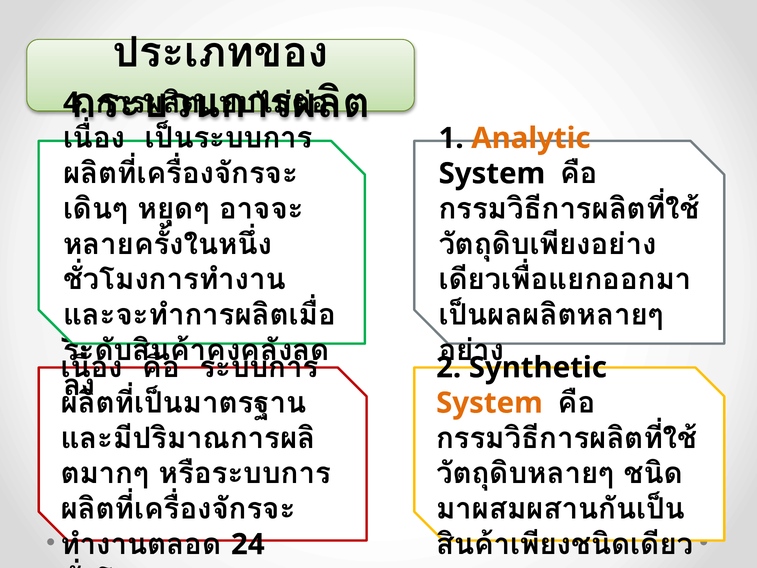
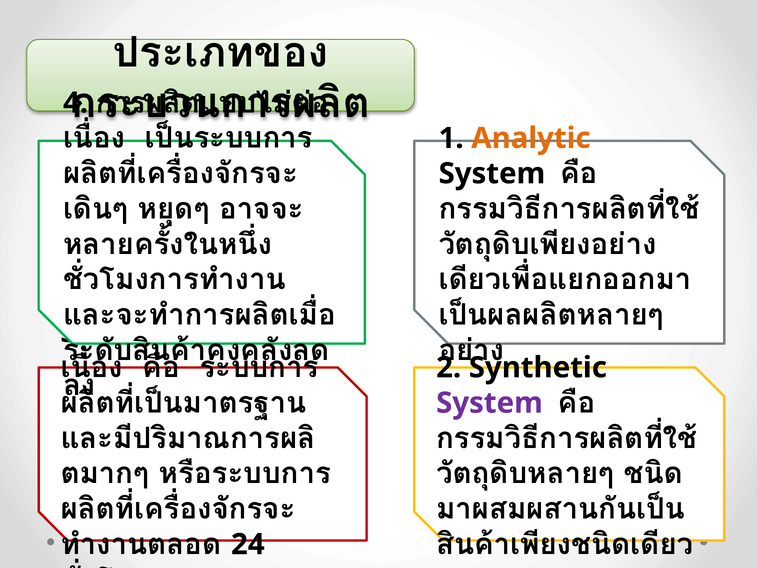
System colour: orange -> purple (489, 403)
